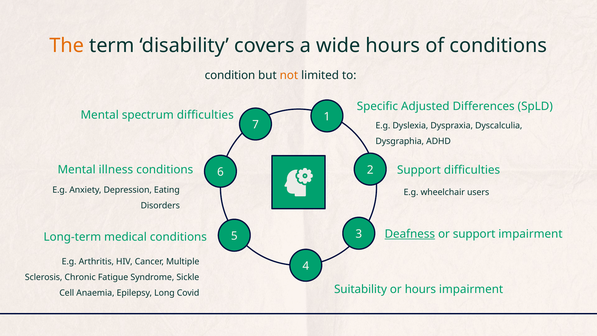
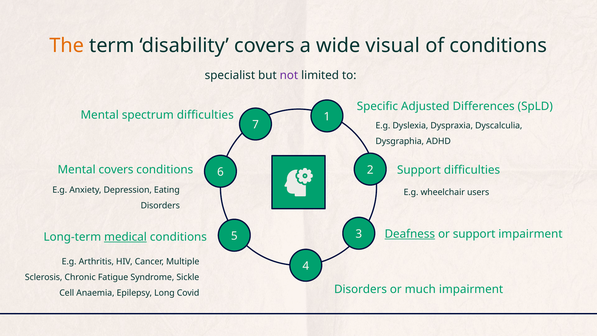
wide hours: hours -> visual (393, 46)
condition: condition -> specialist (230, 75)
not colour: orange -> purple (289, 75)
Mental illness: illness -> covers (116, 170)
medical underline: none -> present (125, 237)
Suitability: Suitability -> Disorders (360, 289)
or hours: hours -> much (420, 289)
